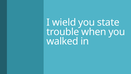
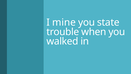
wield: wield -> mine (64, 22)
